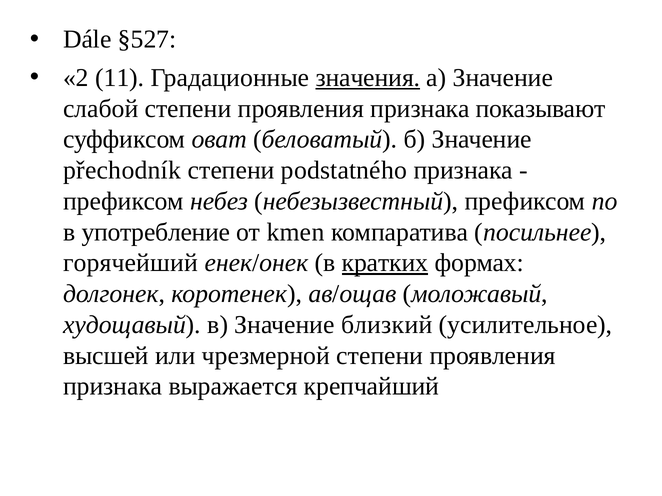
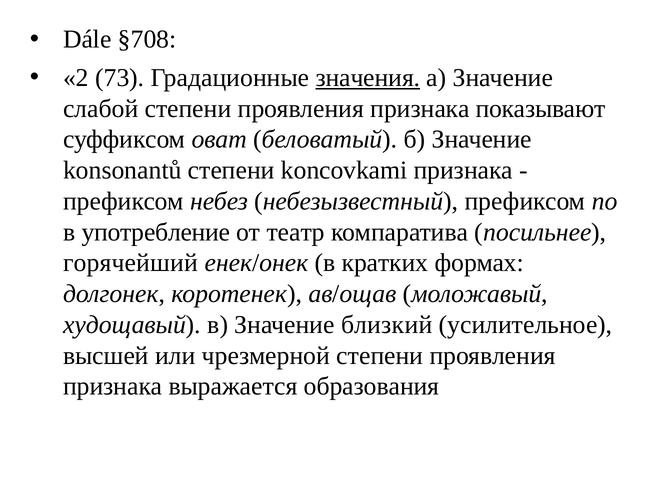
§527: §527 -> §708 (147, 39)
11: 11 -> 73 (120, 78)
přechodník: přechodník -> konsonantů (122, 170)
podstatného: podstatného -> koncovkami (344, 170)
kmen: kmen -> театр (296, 232)
кратких underline: present -> none (385, 263)
крепчайший: крепчайший -> образования (372, 387)
